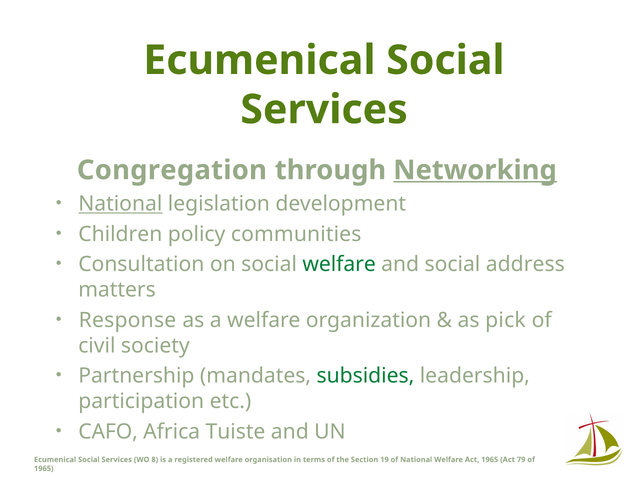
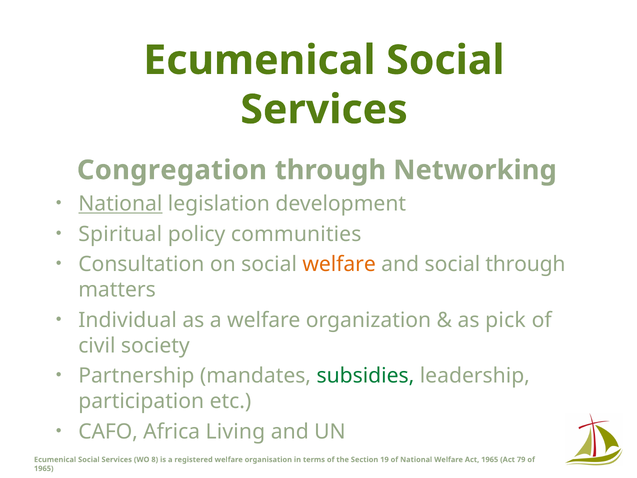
Networking underline: present -> none (475, 170)
Children: Children -> Spiritual (120, 234)
welfare colour: green -> orange (339, 264)
social address: address -> through (525, 264)
Response: Response -> Individual (128, 320)
Tuiste: Tuiste -> Living (235, 431)
